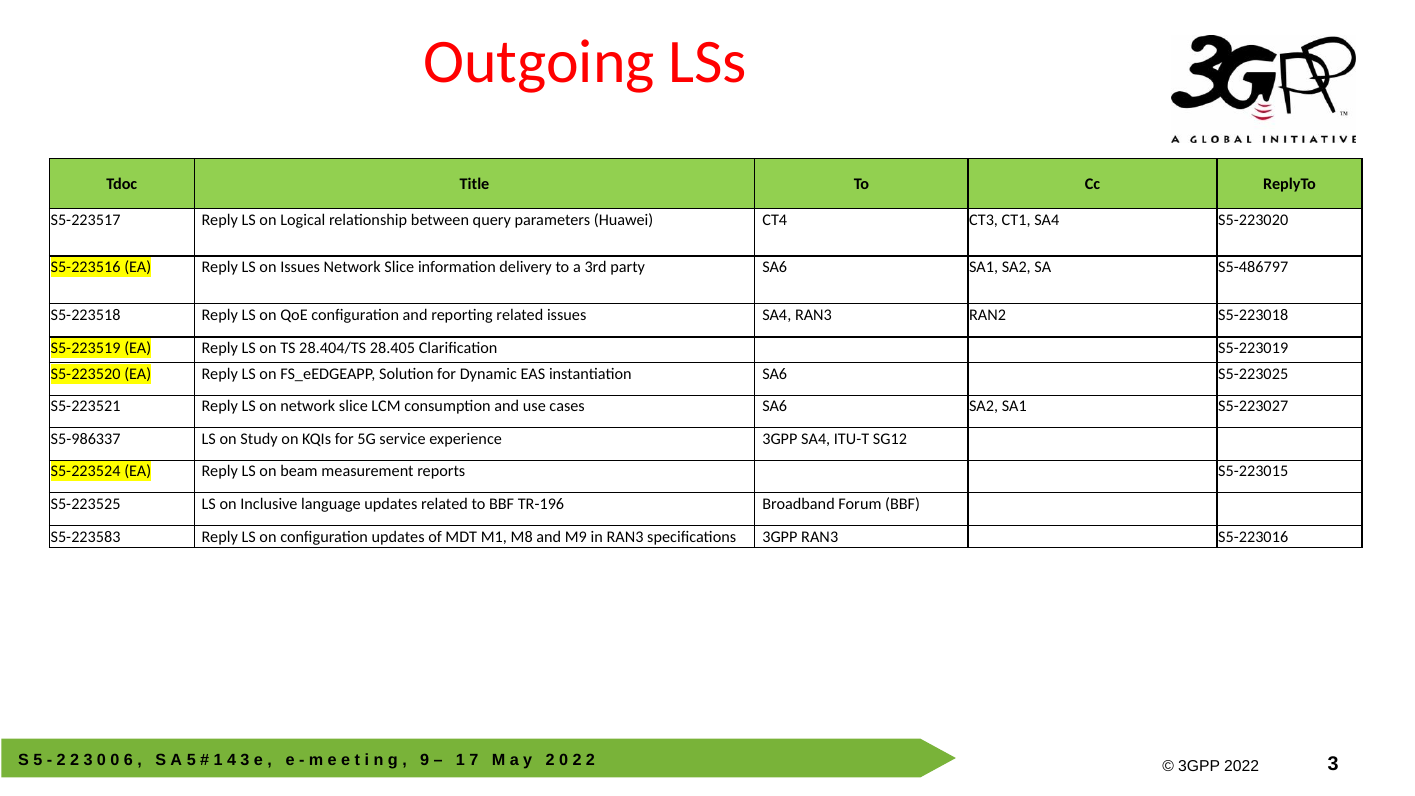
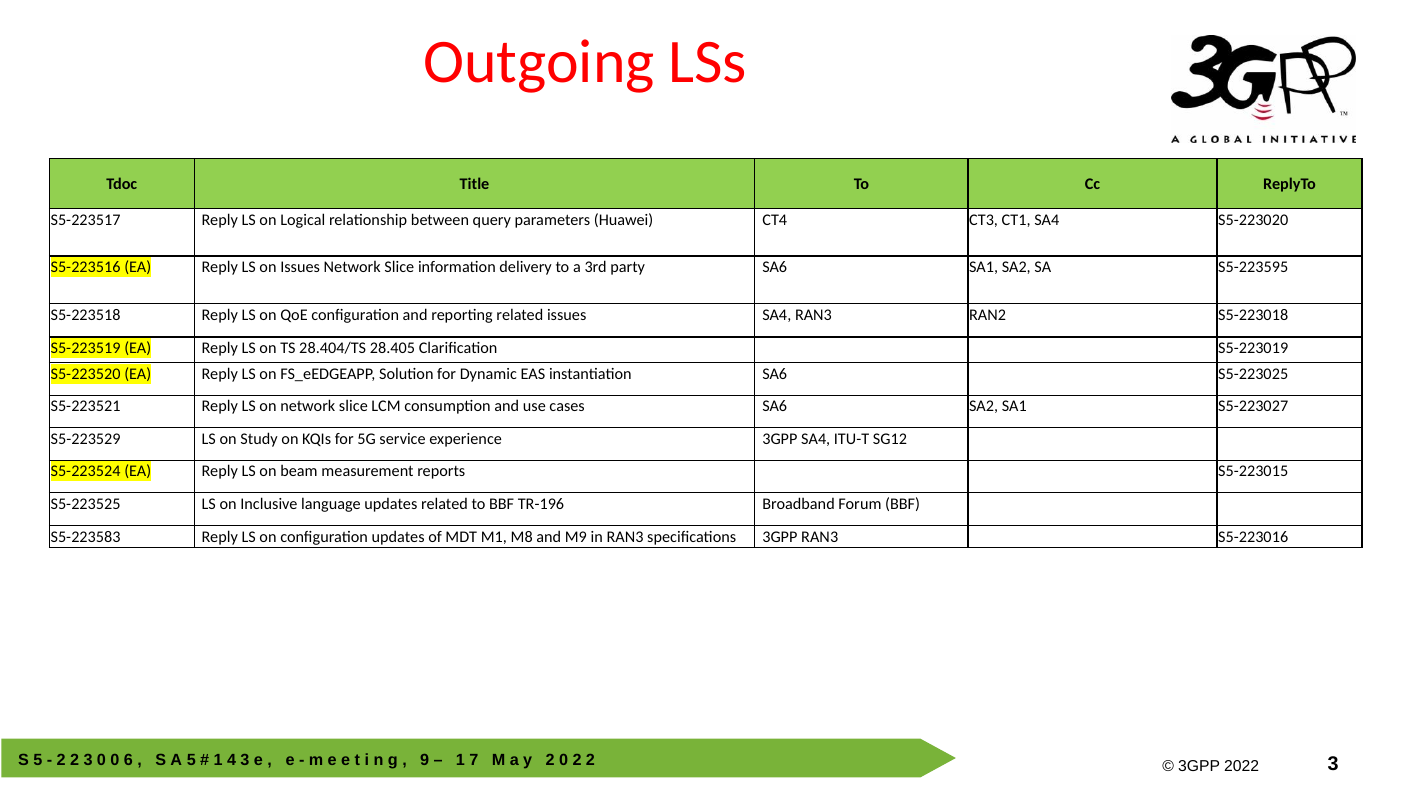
S5-486797: S5-486797 -> S5-223595 (1253, 267)
S5-986337: S5-986337 -> S5-223529 (86, 439)
